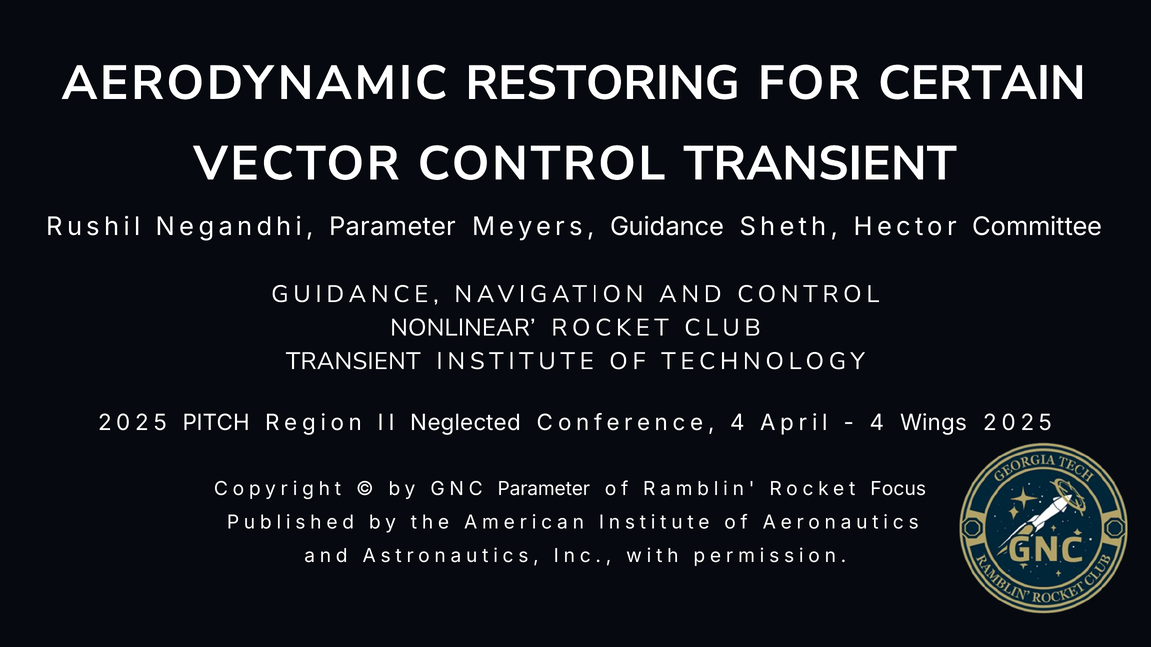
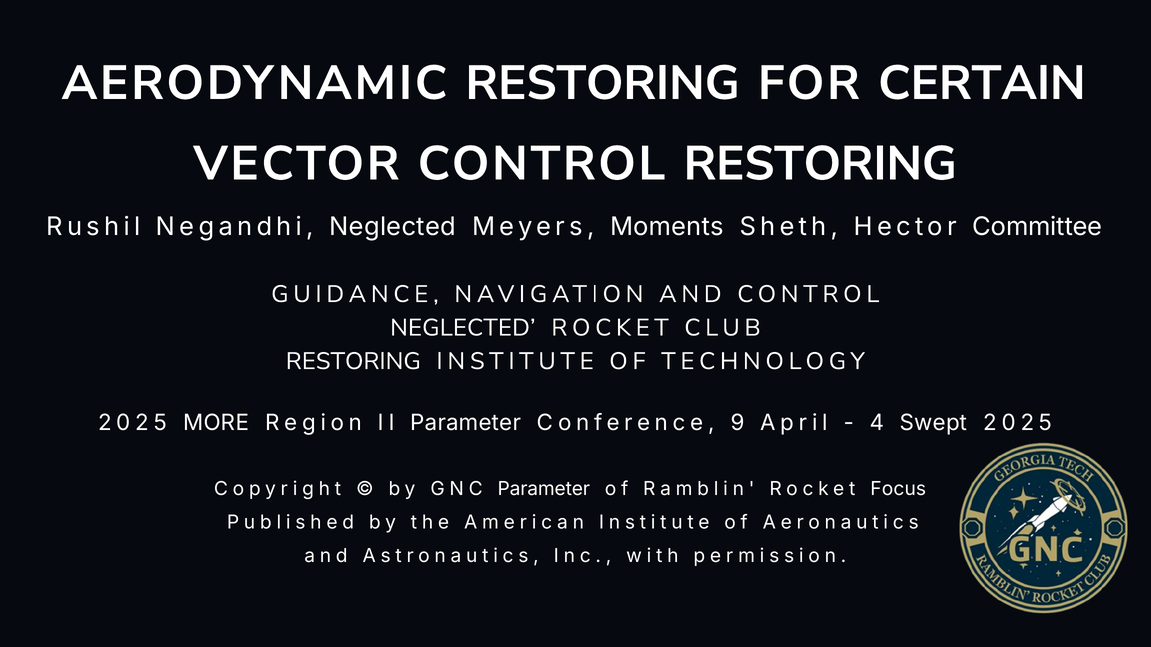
CONTROL TRANSIENT: TRANSIENT -> RESTORING (820, 164)
Negandhi Parameter: Parameter -> Neglected (393, 227)
Meyers Guidance: Guidance -> Moments (667, 227)
NONLINEAR: NONLINEAR -> NEGLECTED (463, 328)
TRANSIENT: TRANSIENT -> RESTORING (353, 361)
PITCH: PITCH -> MORE (216, 423)
II Neglected: Neglected -> Parameter (466, 423)
Conference 4: 4 -> 9 (737, 423)
Wings: Wings -> Swept (934, 423)
